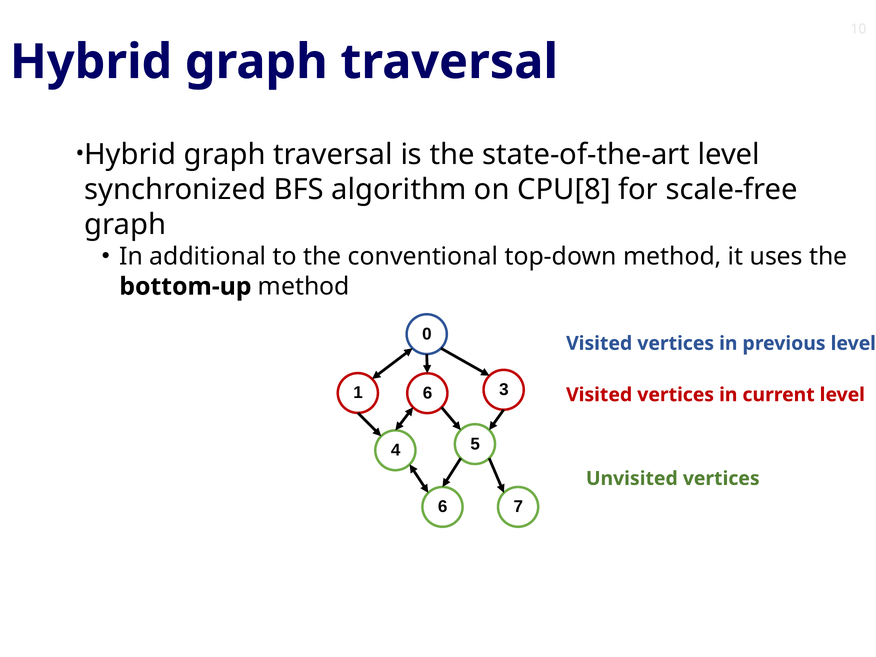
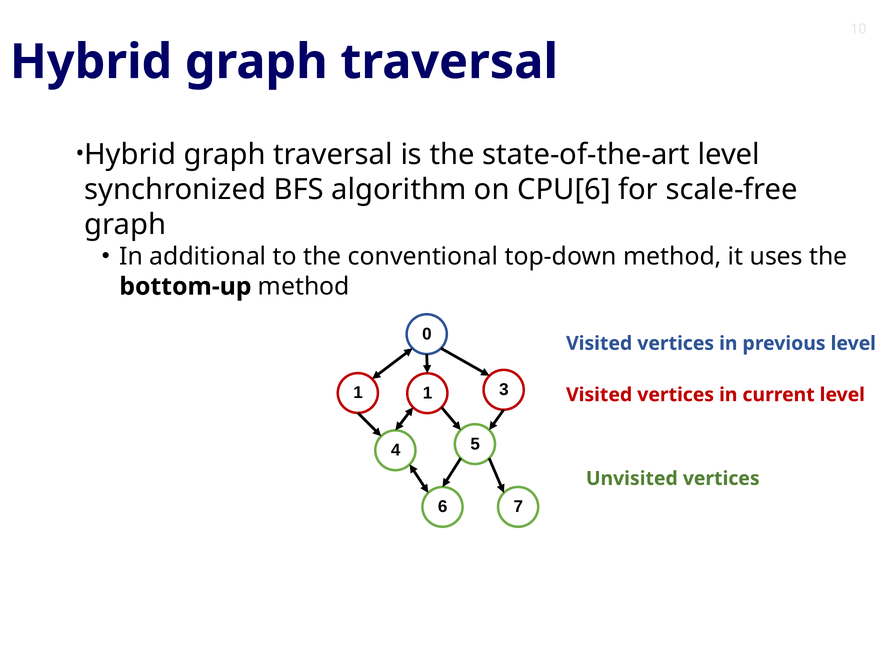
CPU[8: CPU[8 -> CPU[6 (564, 189)
1 6: 6 -> 1 (428, 393)
